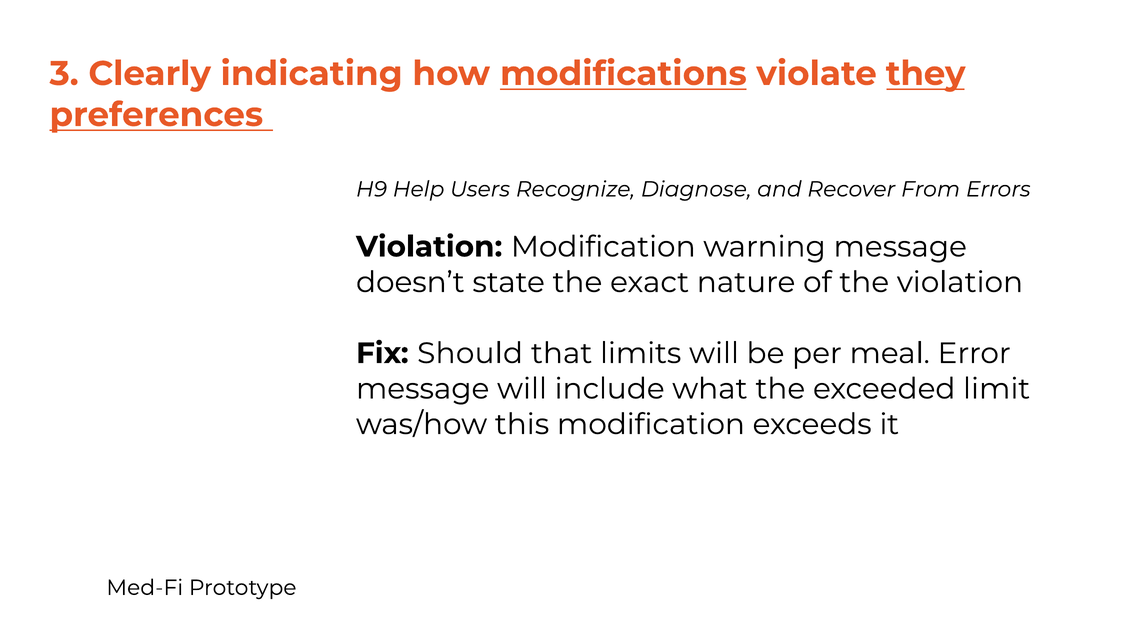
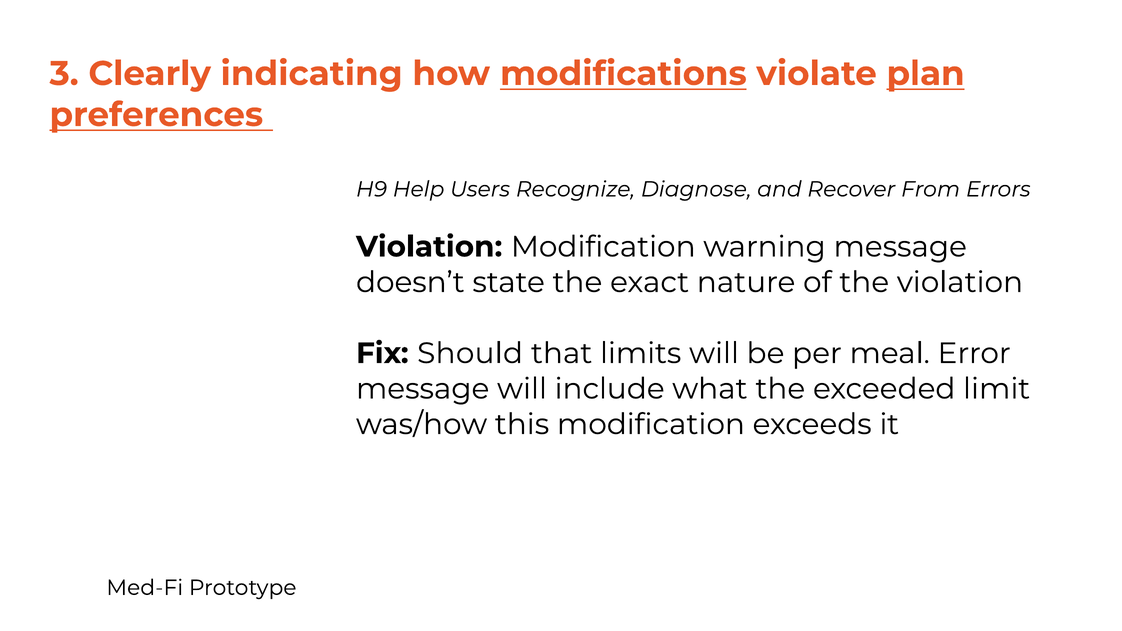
they: they -> plan (926, 74)
